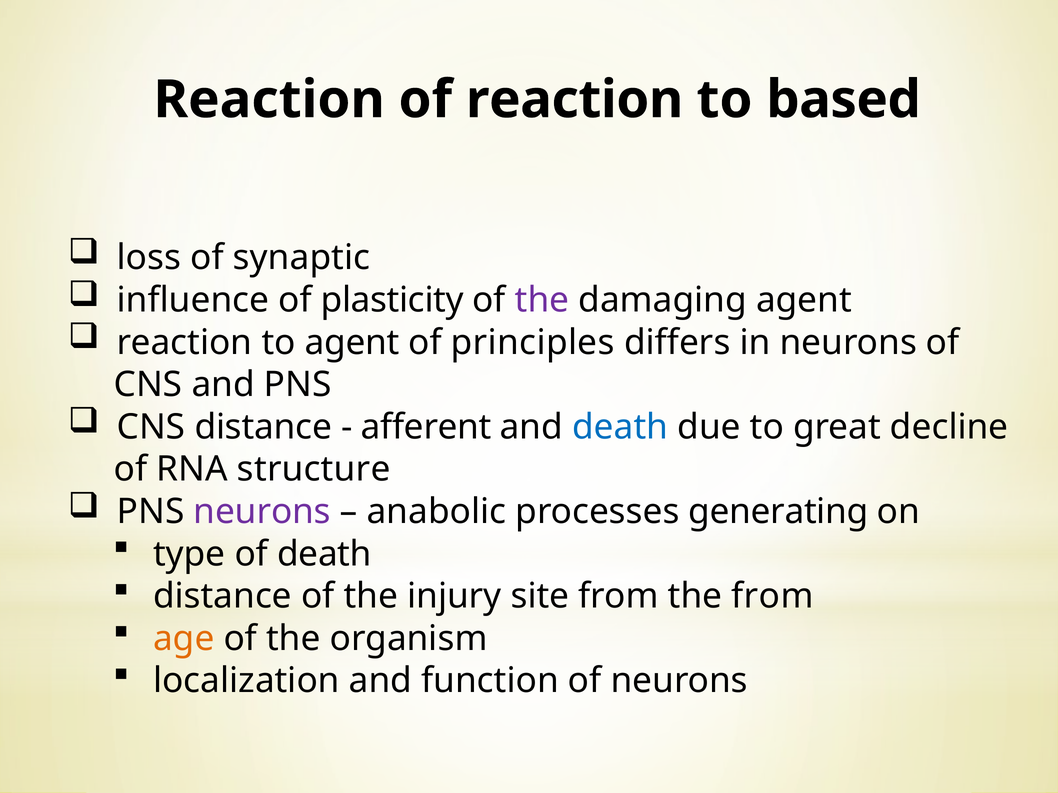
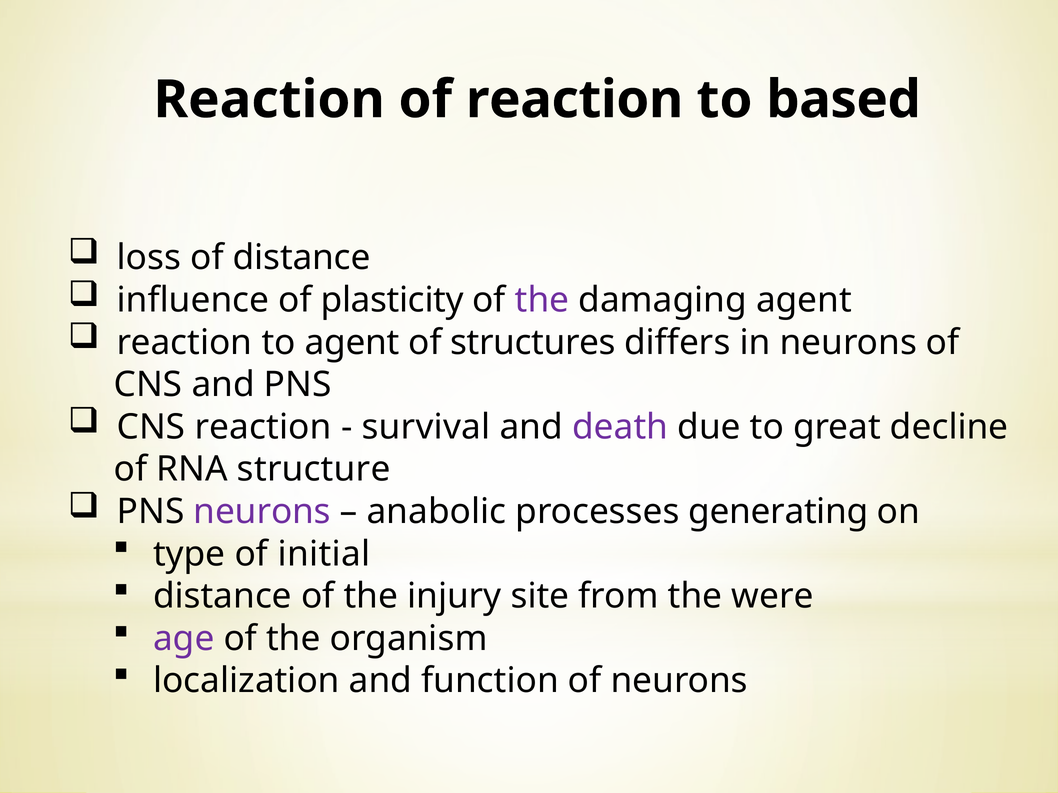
of synaptic: synaptic -> distance (302, 258)
principles: principles -> structures (533, 343)
CNS distance: distance -> reaction (263, 427)
afferent: afferent -> survival (426, 427)
death colour: blue -> purple (620, 427)
of death: death -> initial (324, 554)
the from: from -> were (773, 597)
age colour: orange -> purple (184, 639)
